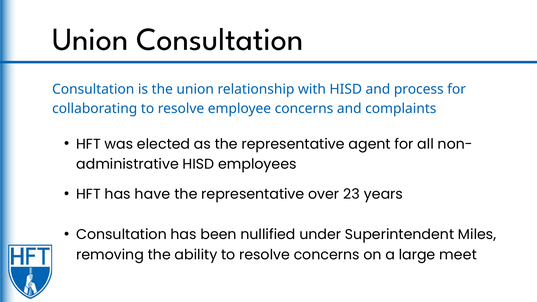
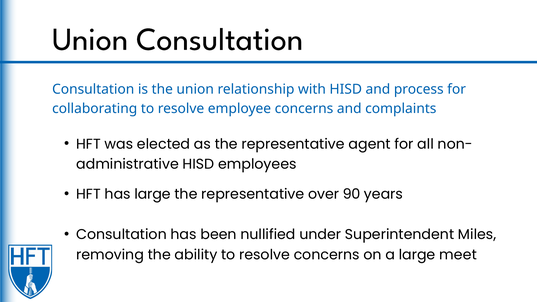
has have: have -> large (153, 194)
23: 23 -> 90 (352, 194)
